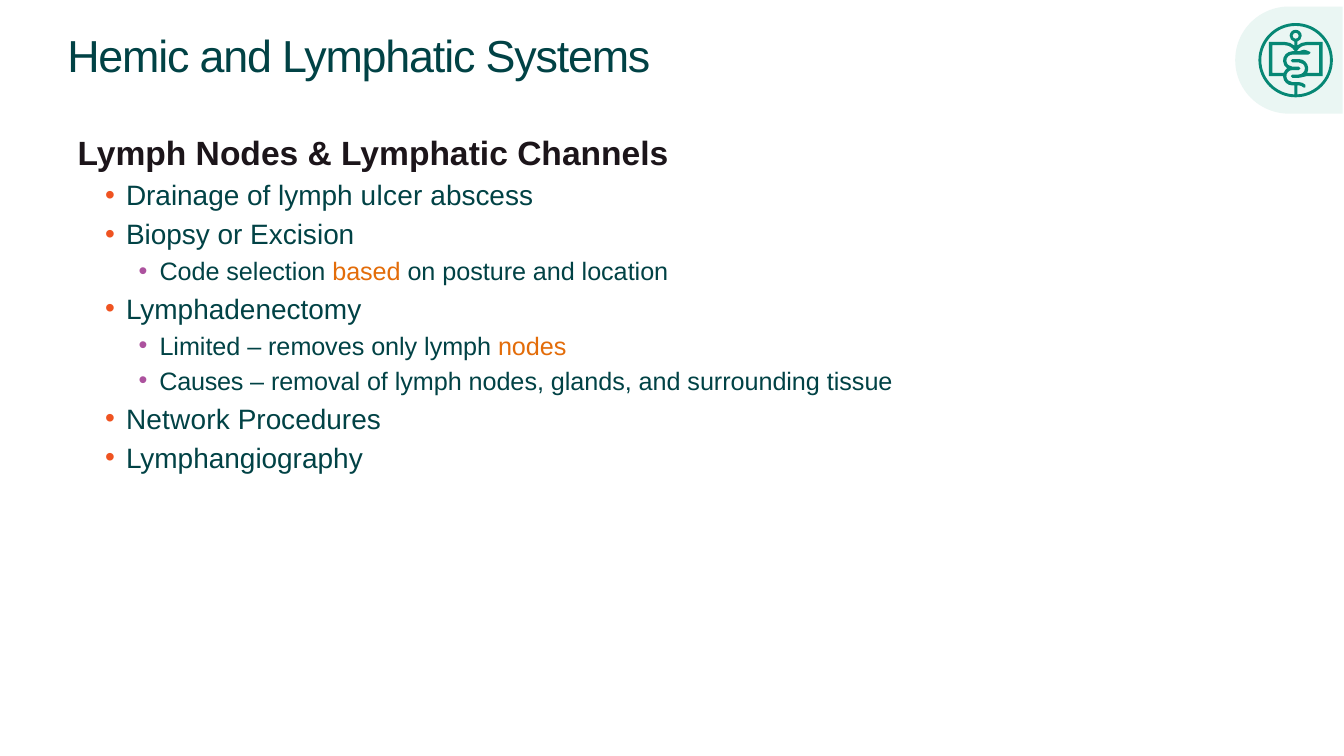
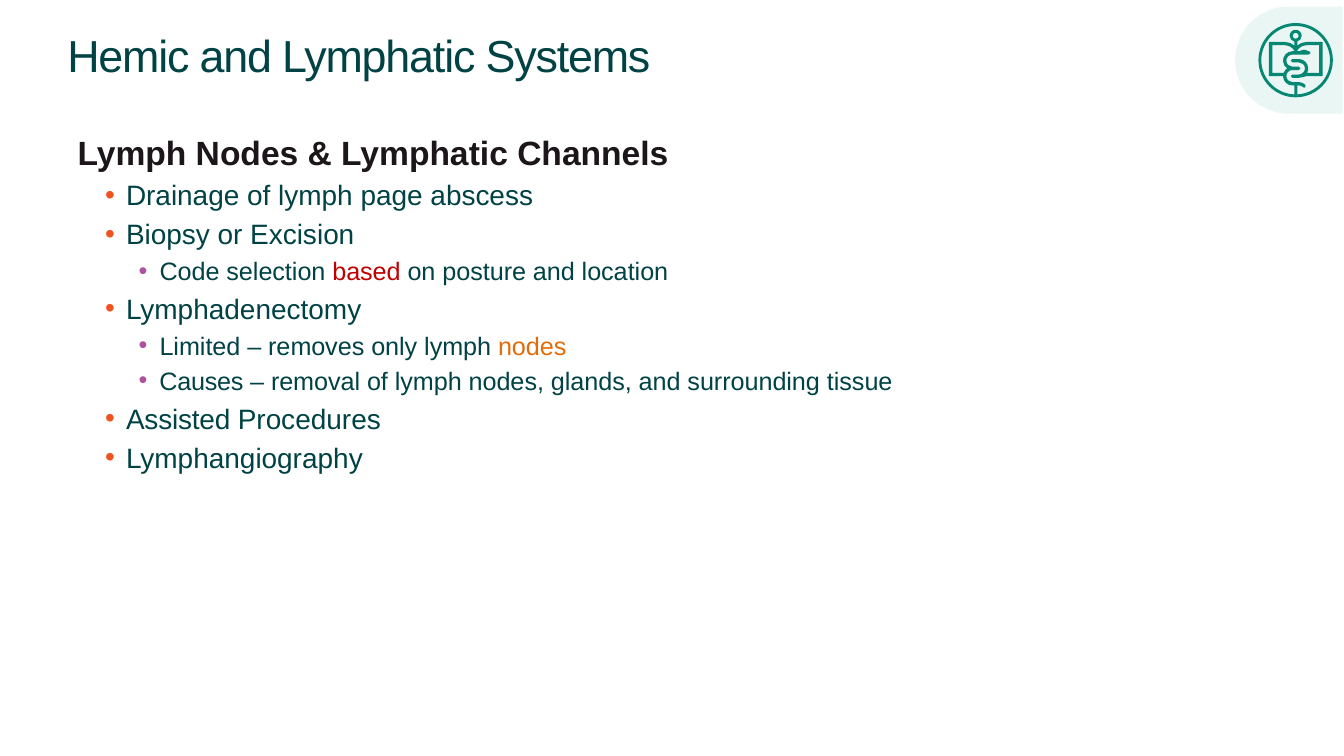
ulcer: ulcer -> page (392, 196)
based colour: orange -> red (367, 272)
Network: Network -> Assisted (178, 420)
